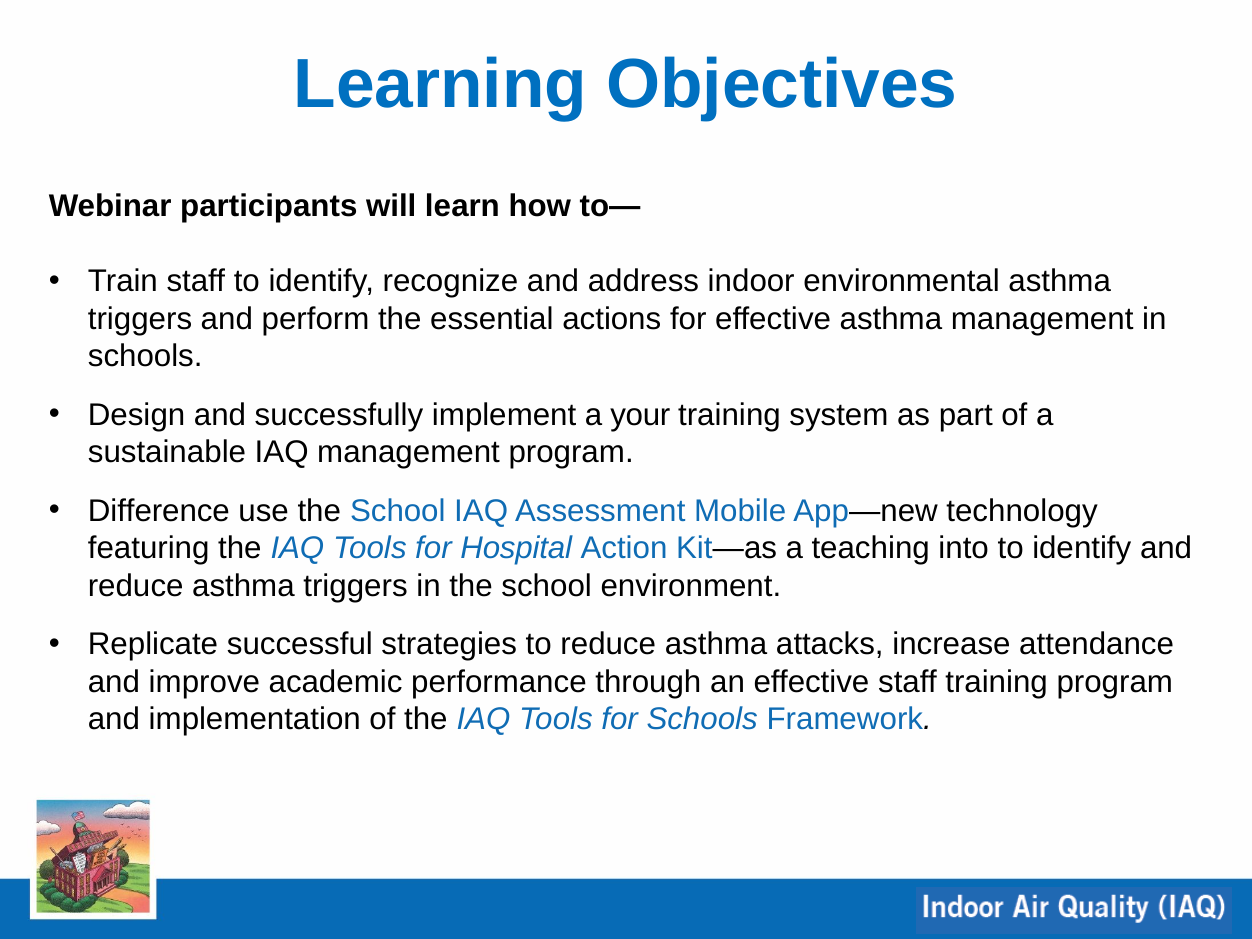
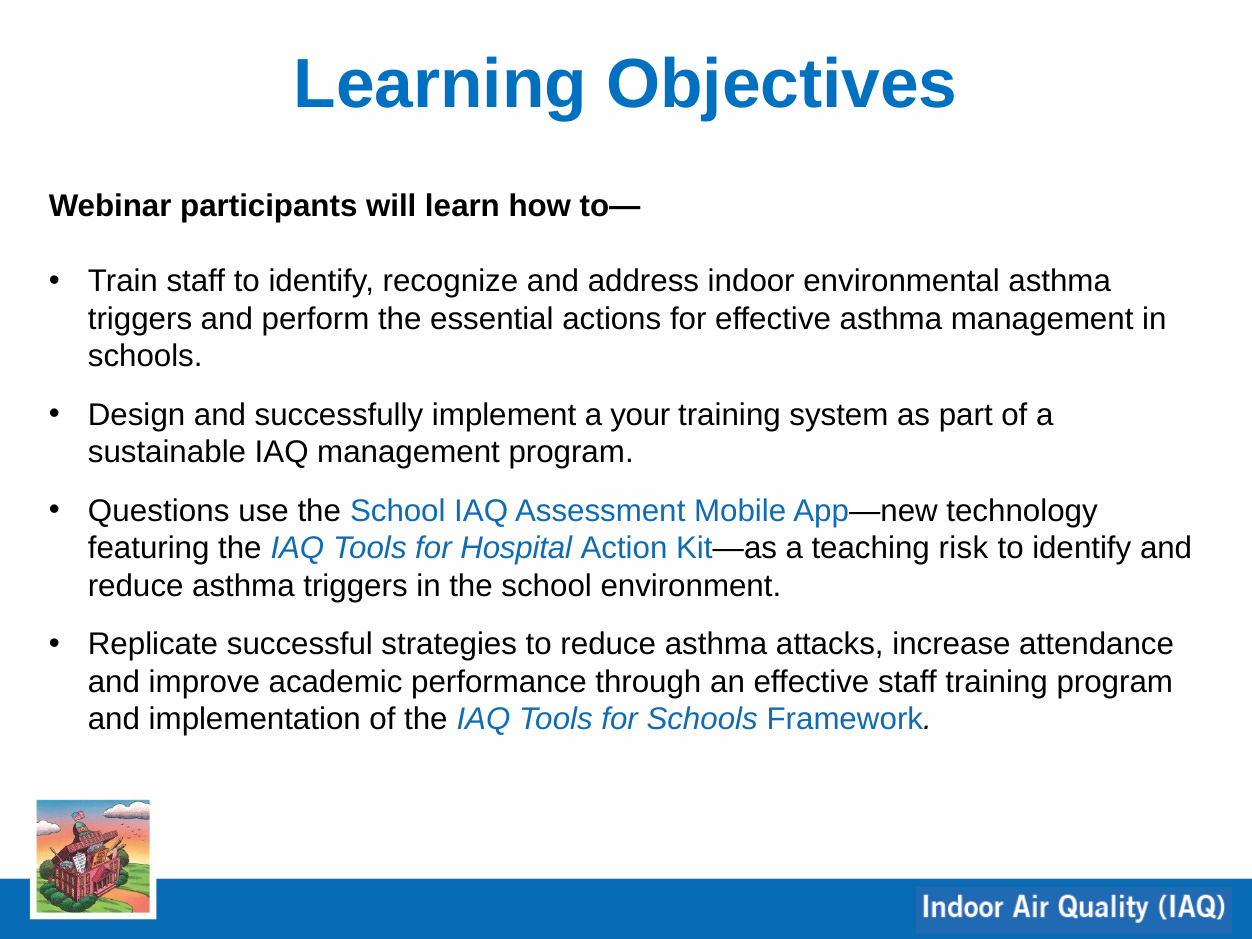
Difference: Difference -> Questions (159, 511)
into: into -> risk (963, 549)
